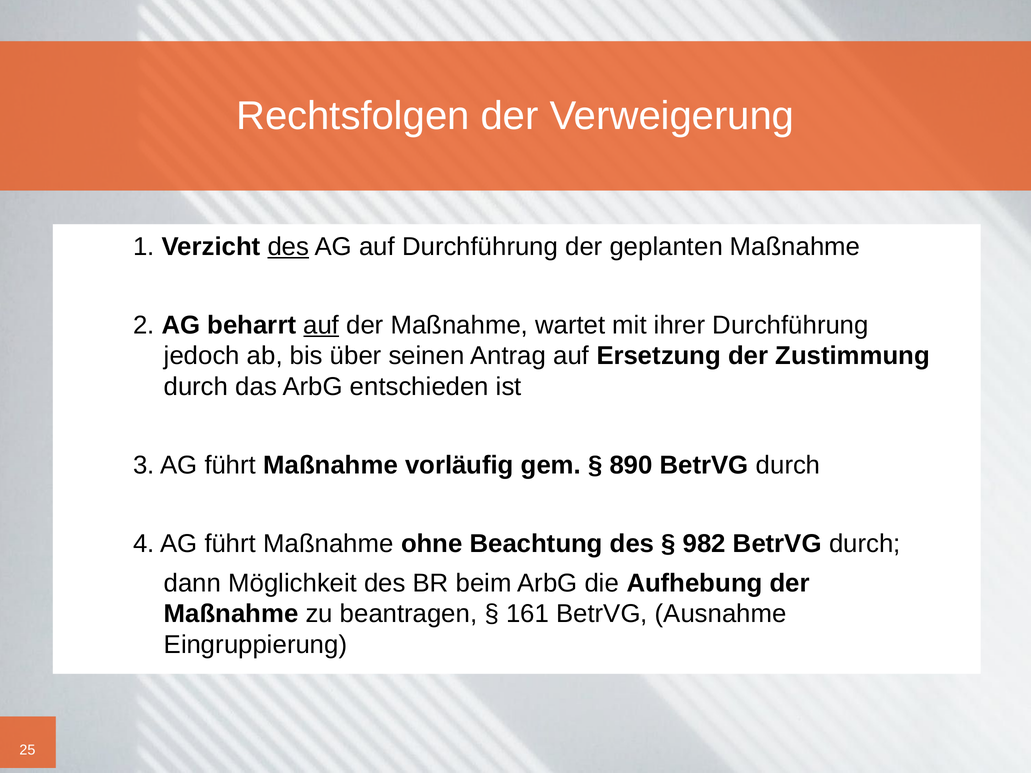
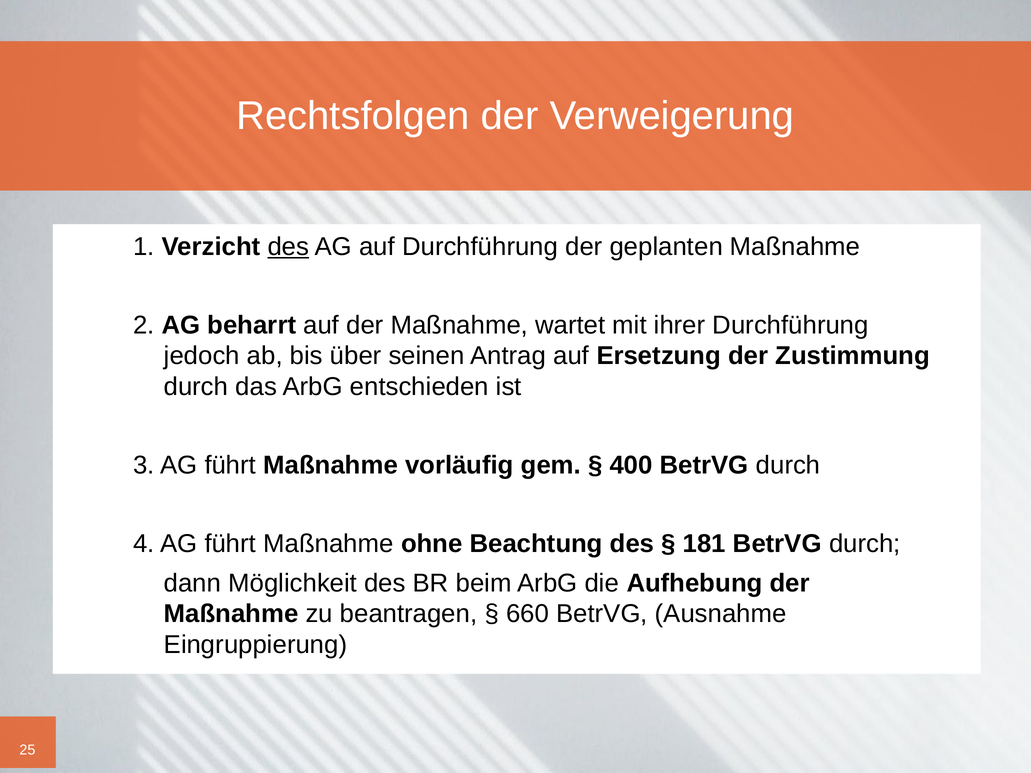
auf underline: present -> none (321, 325)
890: 890 -> 400 (631, 465)
982: 982 -> 181 (704, 544)
161: 161 -> 660 (528, 614)
